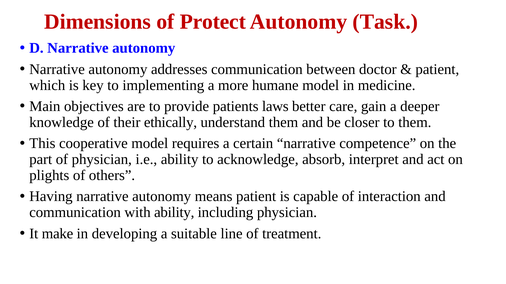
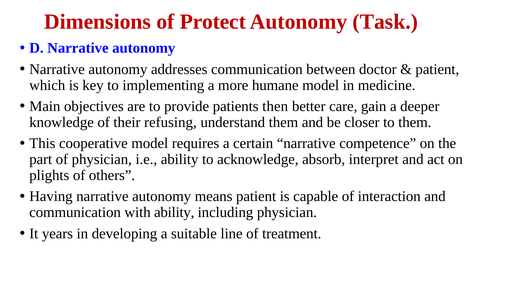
laws: laws -> then (275, 107)
ethically: ethically -> refusing (170, 123)
make: make -> years (57, 234)
